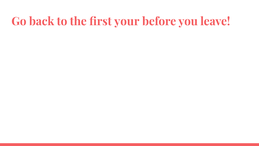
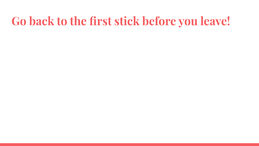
your: your -> stick (127, 21)
